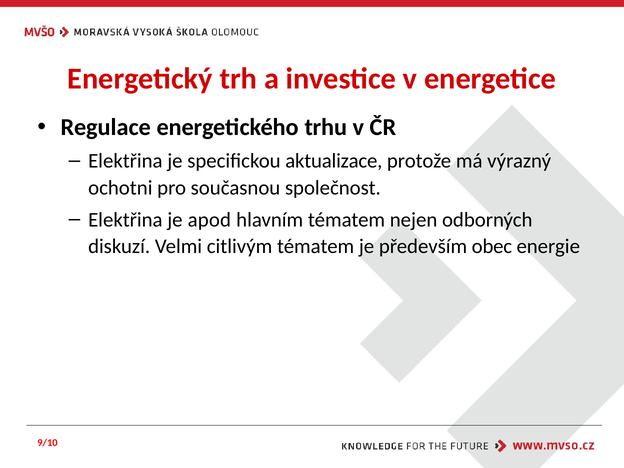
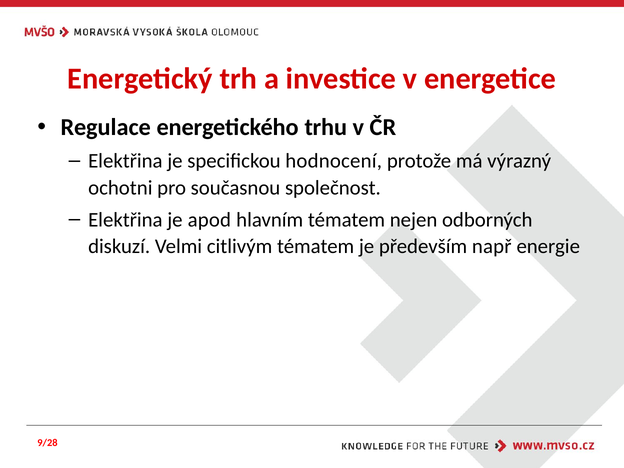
aktualizace: aktualizace -> hodnocení (334, 161)
obec: obec -> např (492, 246)
9/10: 9/10 -> 9/28 (47, 443)
